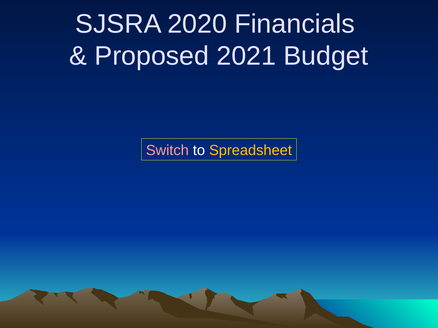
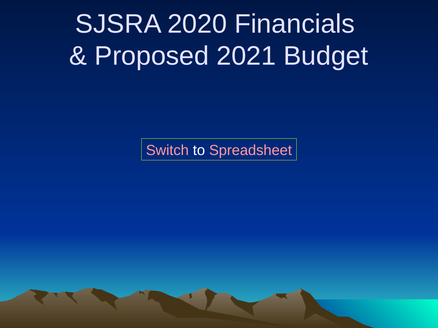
Spreadsheet colour: yellow -> pink (251, 151)
